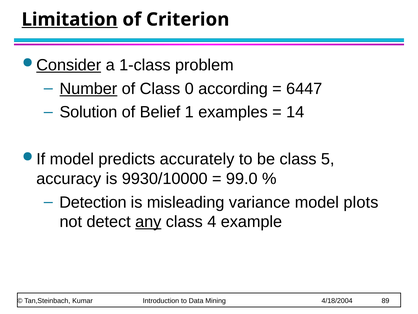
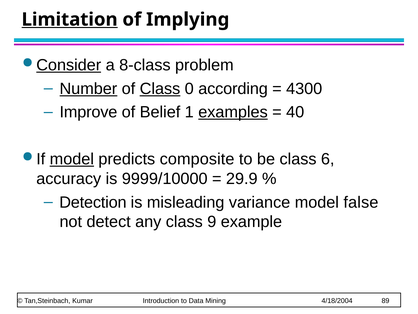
Criterion: Criterion -> Implying (188, 19)
1-class: 1-class -> 8-class (145, 65)
Class underline: none -> present (160, 89)
6447: 6447 -> 4300 (304, 89)
Solution: Solution -> Improve (88, 112)
examples underline: none -> present (233, 112)
14: 14 -> 40 (295, 112)
model underline: none -> present (72, 159)
accurately: accurately -> composite (197, 159)
5: 5 -> 6 (328, 159)
9930/10000: 9930/10000 -> 9999/10000 (165, 179)
99.0: 99.0 -> 29.9 (242, 179)
plots: plots -> false (361, 202)
any underline: present -> none (148, 222)
4: 4 -> 9 (212, 222)
